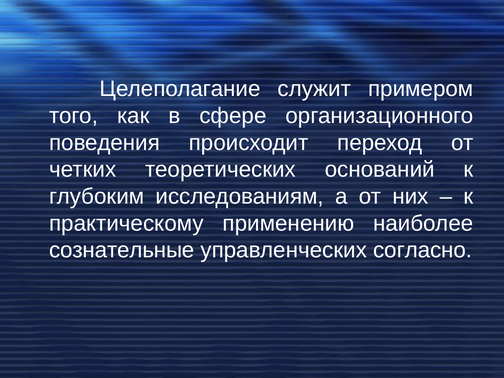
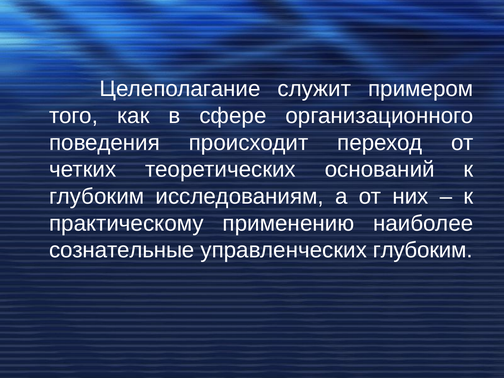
управленческих согласно: согласно -> глубоким (423, 250)
